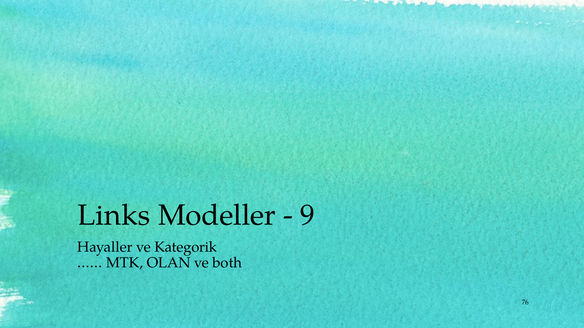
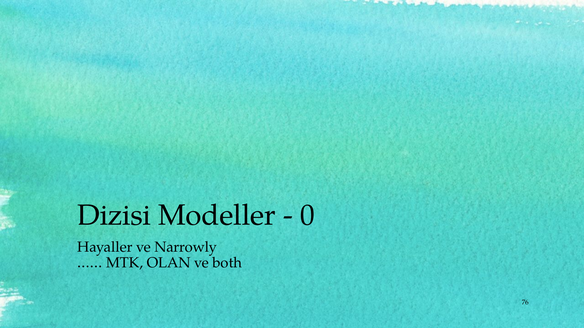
Links: Links -> Dizisi (114, 216)
9: 9 -> 0 (307, 216)
Kategorik: Kategorik -> Narrowly (186, 247)
